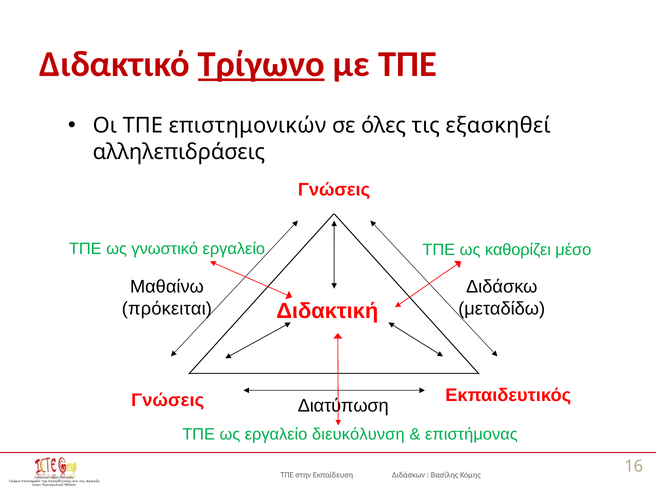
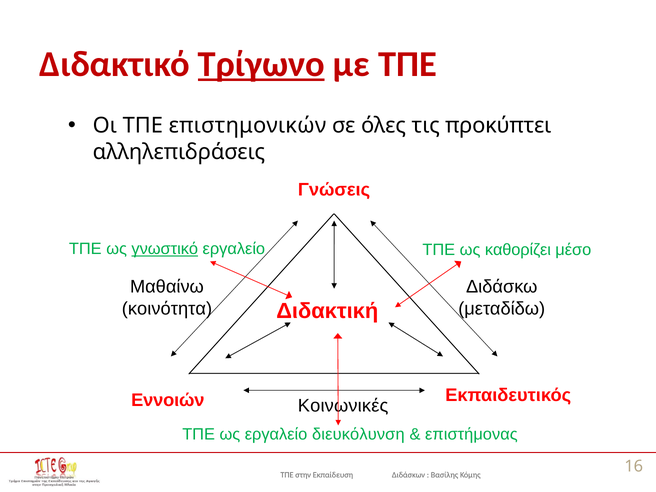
εξασκηθεί: εξασκηθεί -> προκύπτει (498, 126)
γνωστικό underline: none -> present (165, 249)
πρόκειται: πρόκειται -> κοινότητα (167, 309)
Γνώσεις: Γνώσεις -> Εννοιών (168, 400)
Διατύπωση: Διατύπωση -> Κοινωνικές (343, 406)
